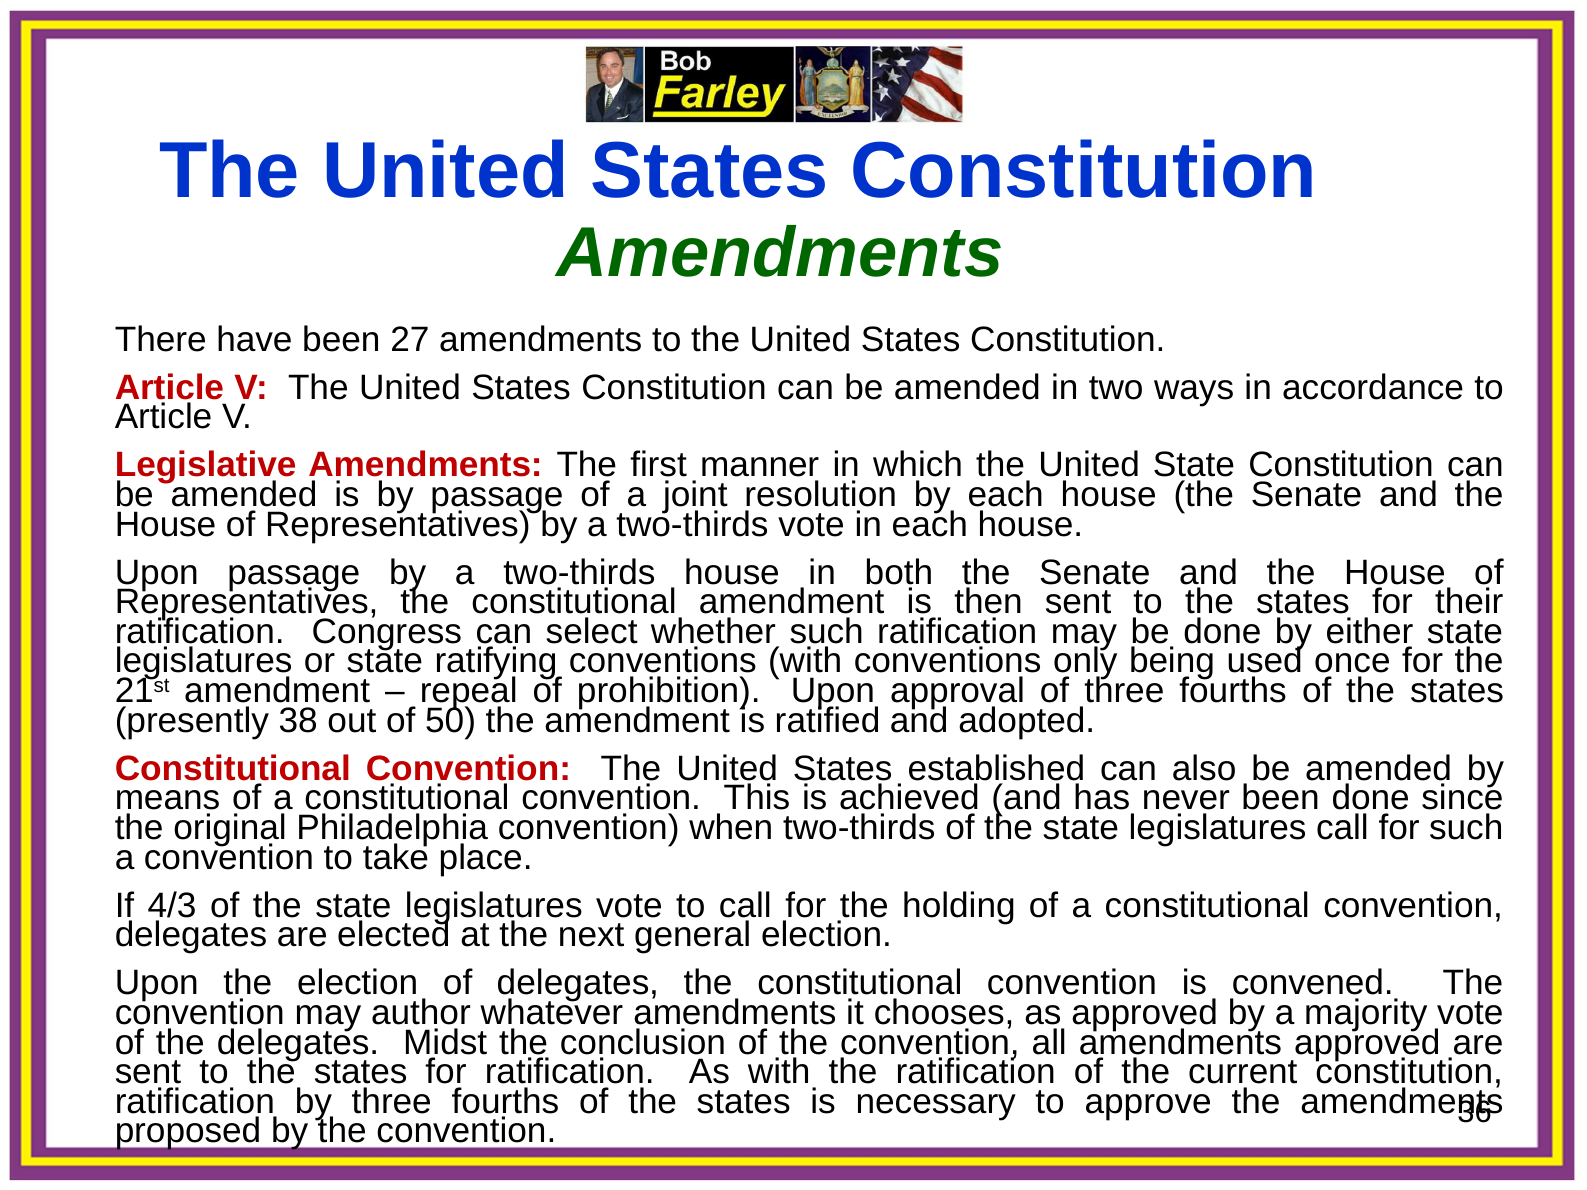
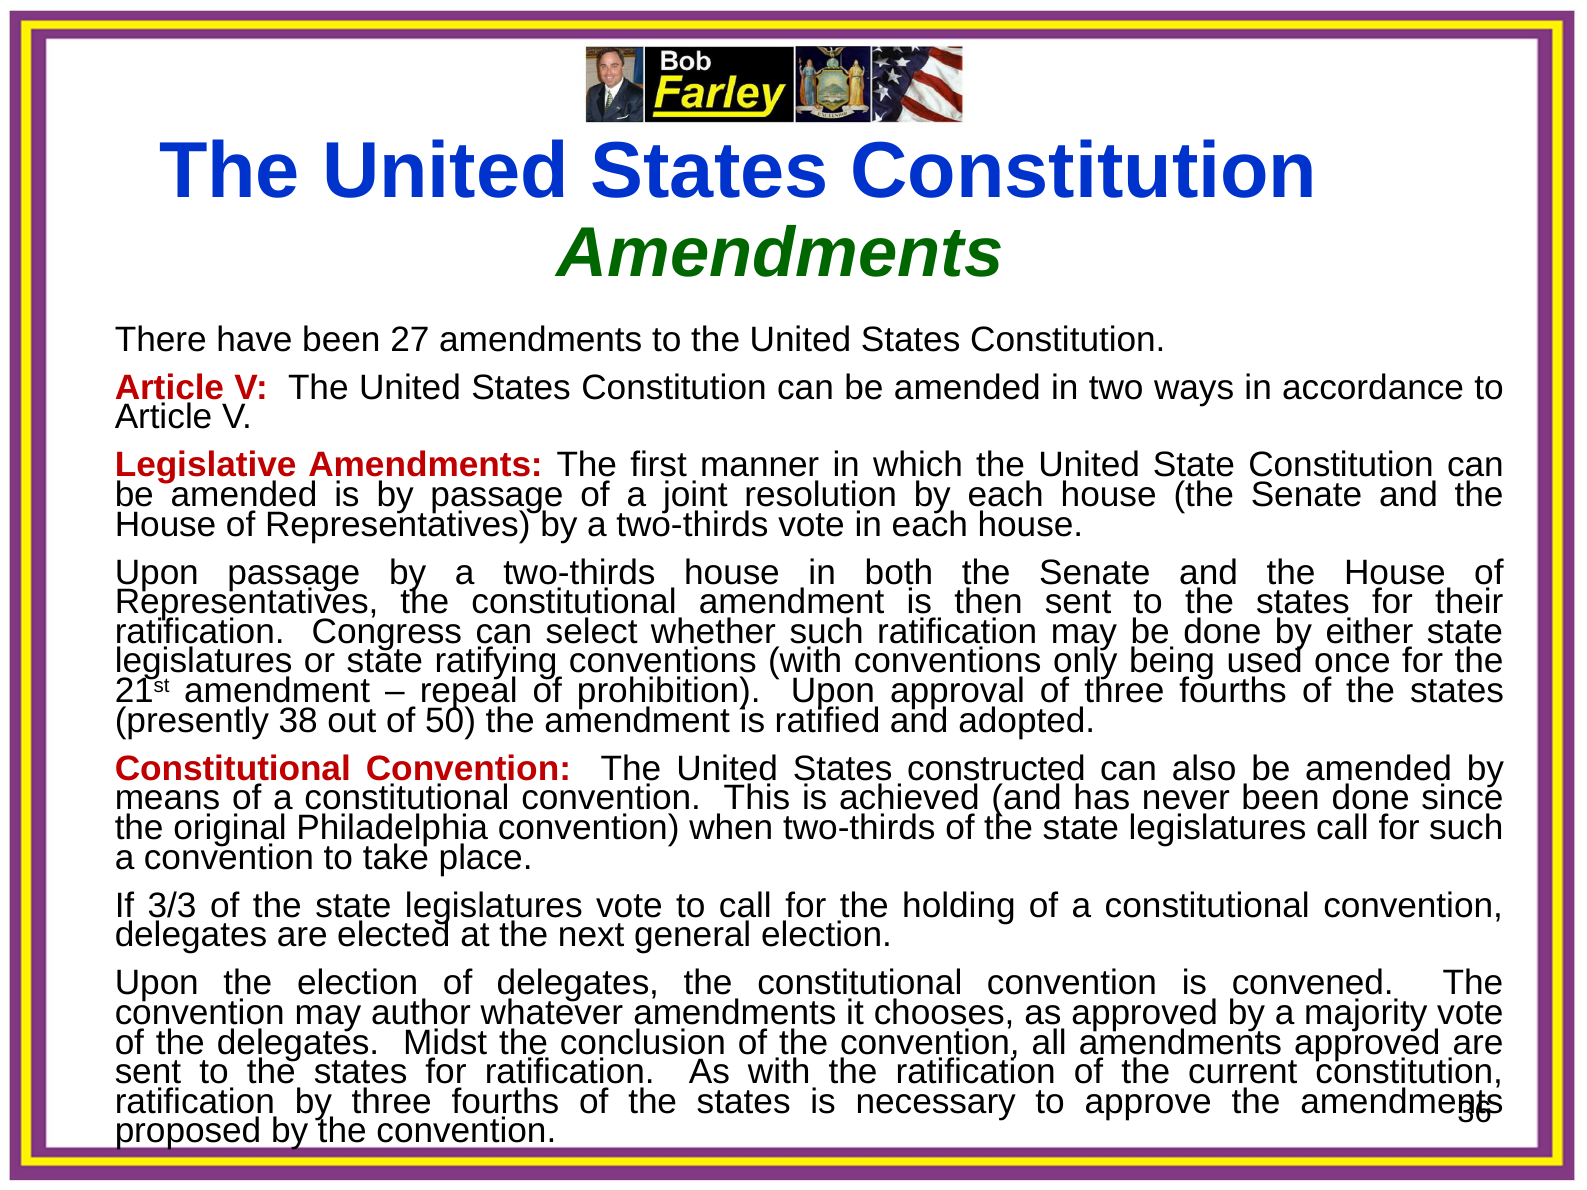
established: established -> constructed (997, 769)
4/3: 4/3 -> 3/3 (172, 906)
